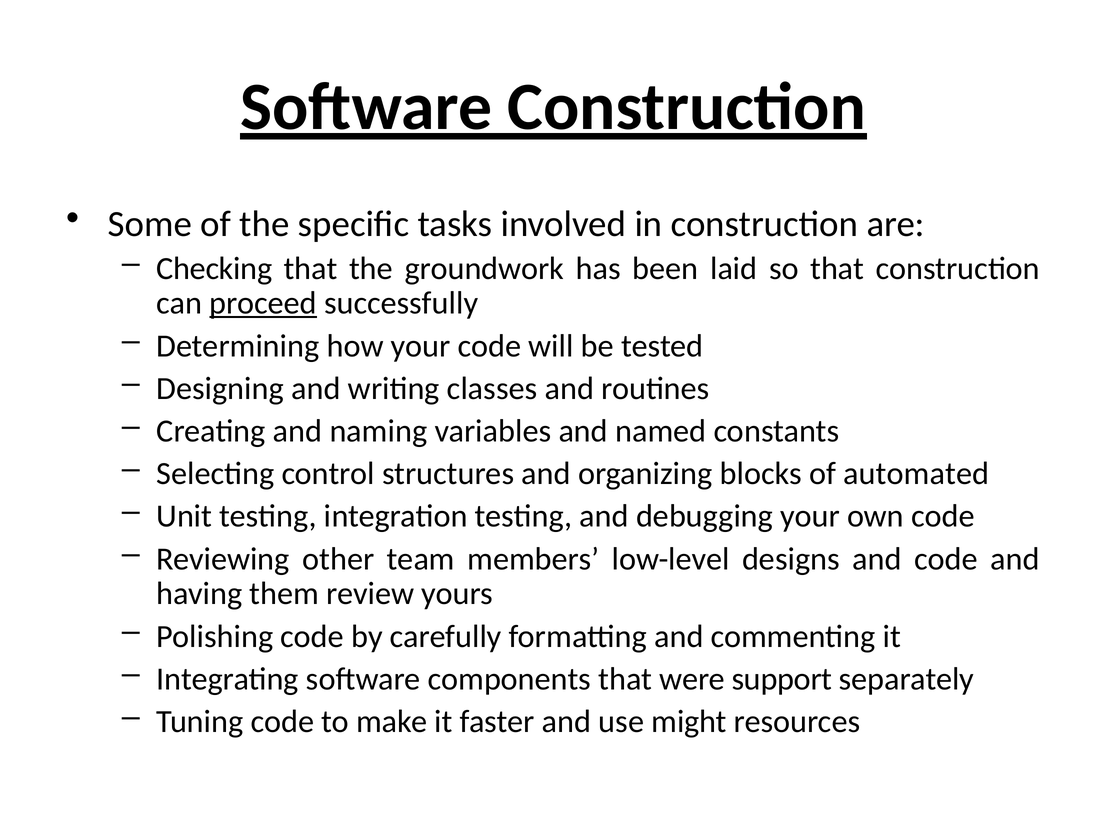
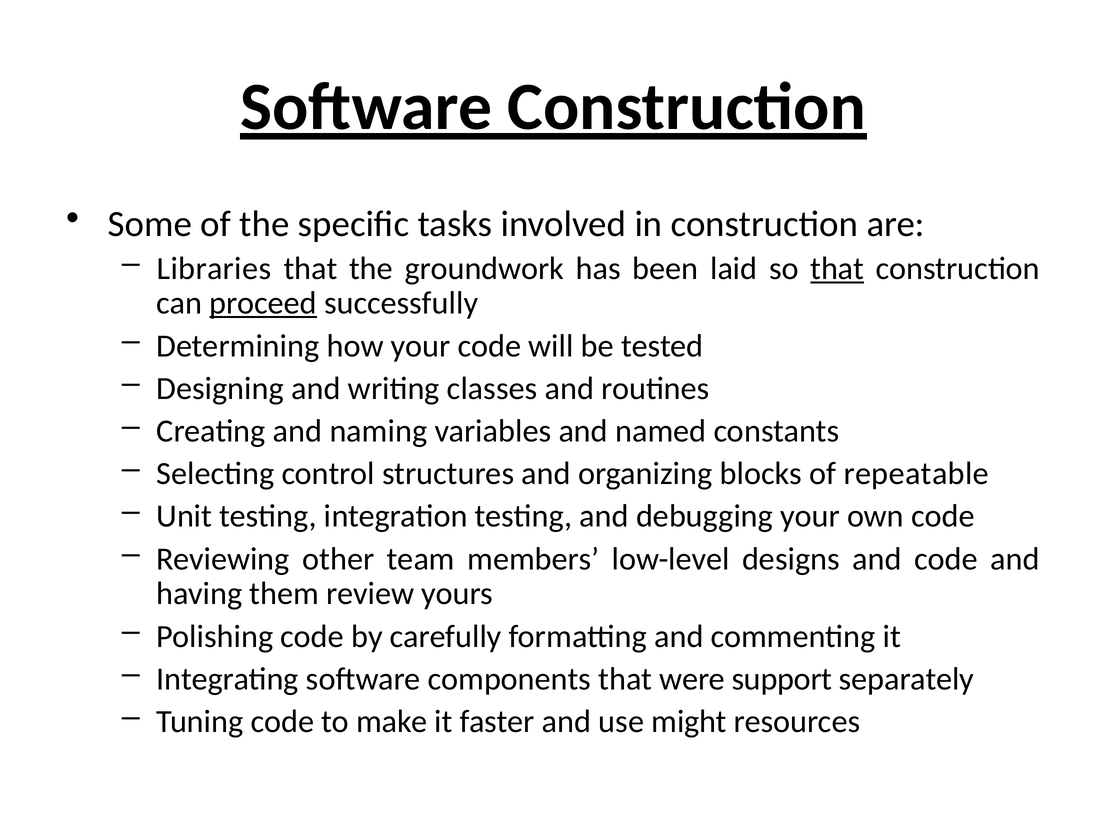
Checking: Checking -> Libraries (214, 268)
that underline: none -> present (837, 268)
automated: automated -> repeatable (916, 474)
